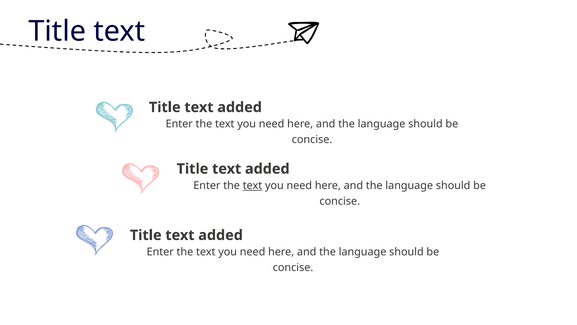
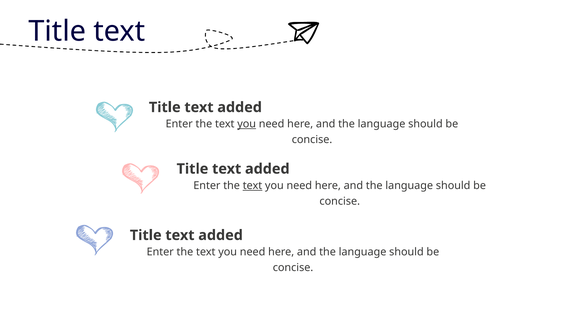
you underline: none -> present (247, 124)
